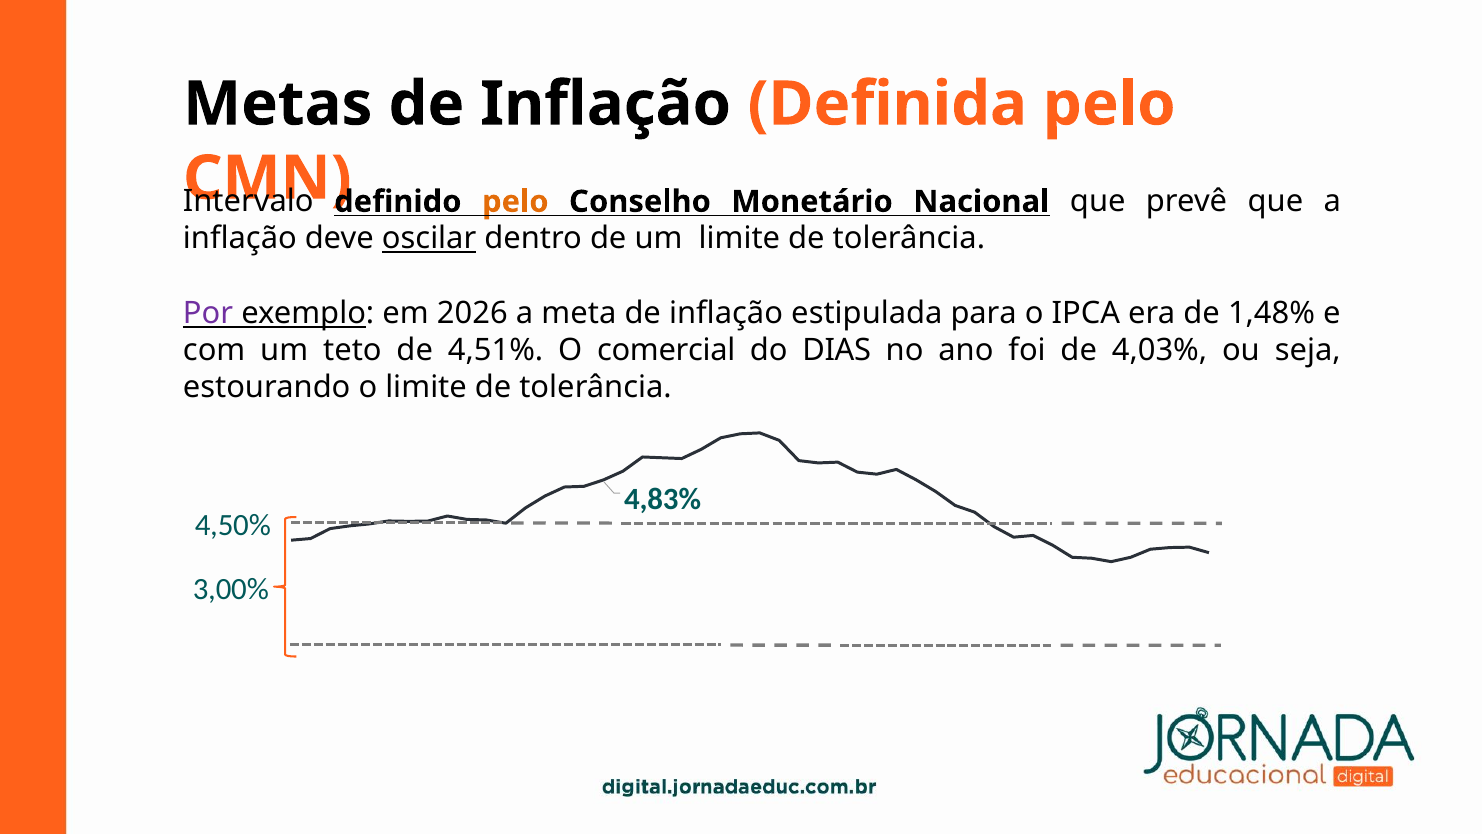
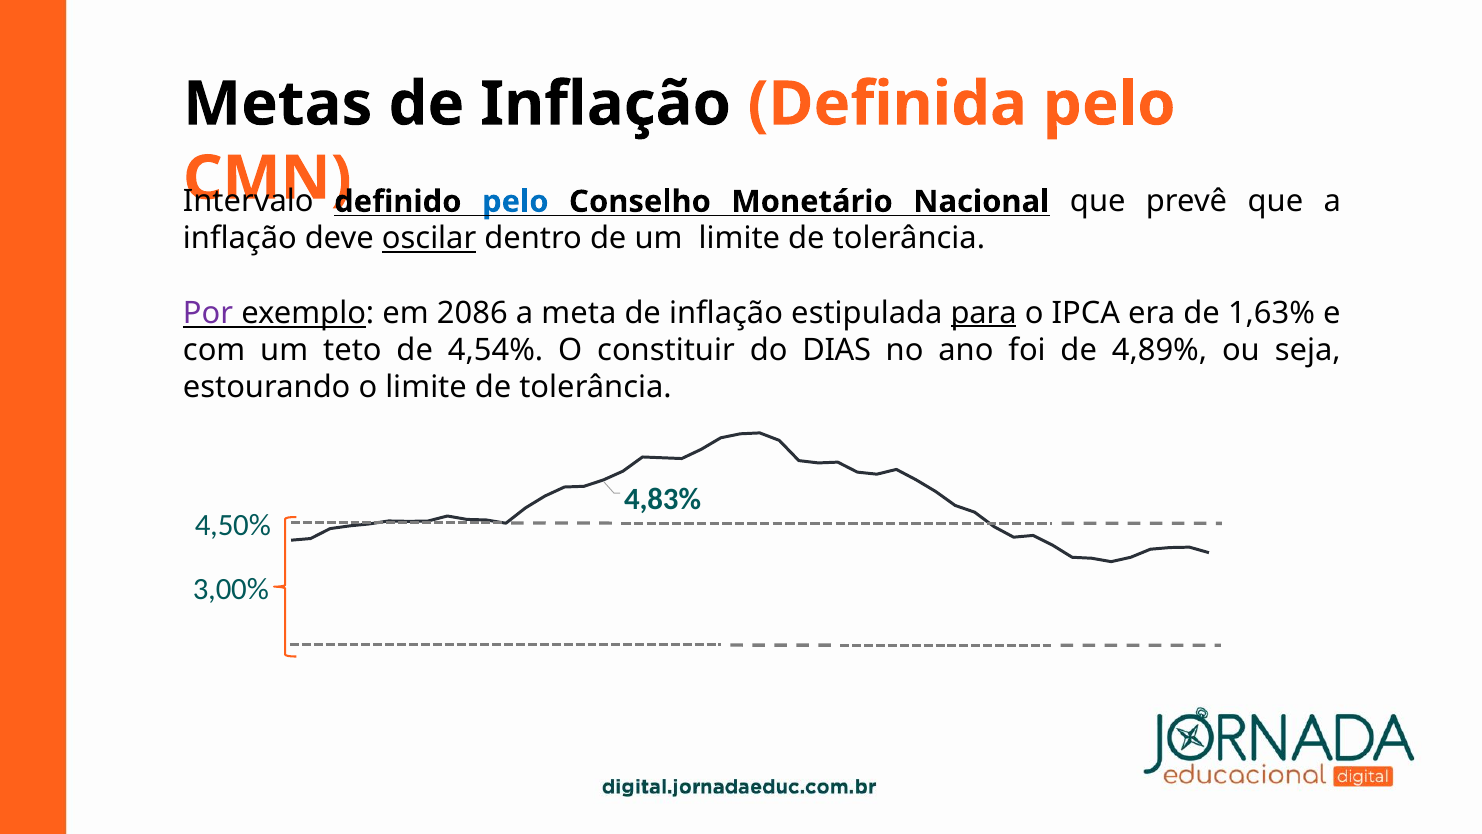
pelo colour: orange -> blue (515, 202)
2026: 2026 -> 2086 (472, 313)
para underline: none -> present (984, 313)
1,48%: 1,48% -> 1,63% (1272, 313)
4,51%: 4,51% -> 4,54% (496, 350)
comercial: comercial -> constituir (666, 350)
4,03%: 4,03% -> 4,89% (1160, 350)
